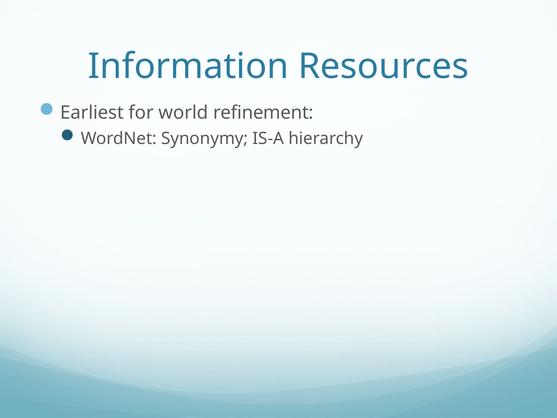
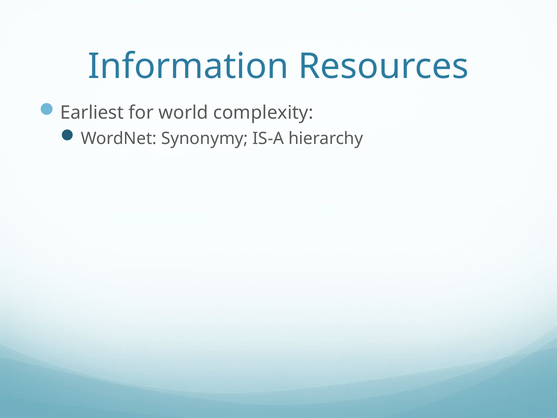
refinement: refinement -> complexity (263, 113)
